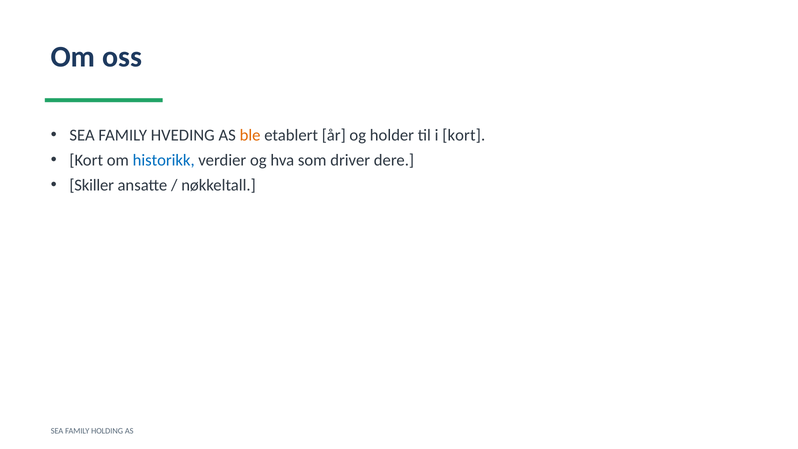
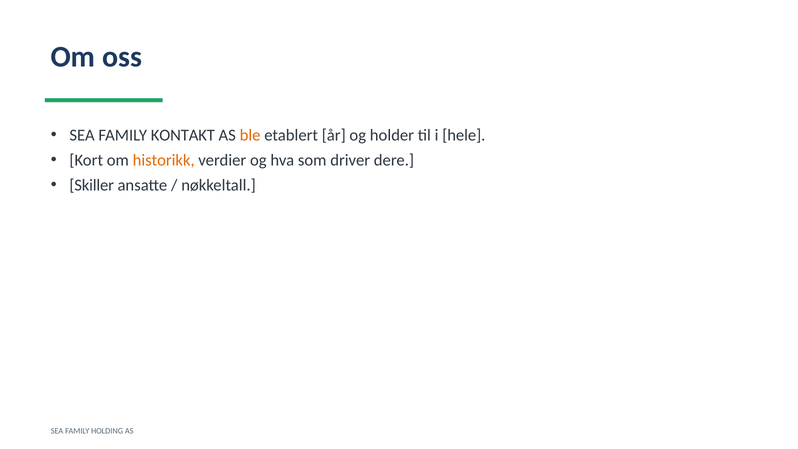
HVEDING: HVEDING -> KONTAKT (183, 135)
i kort: kort -> hele (464, 135)
historikk colour: blue -> orange (164, 160)
